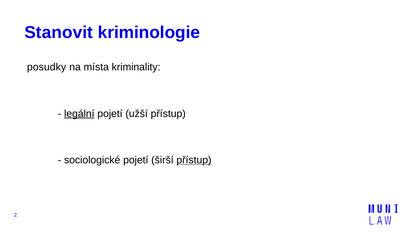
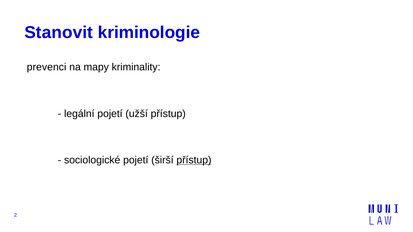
posudky: posudky -> prevenci (47, 67)
místa: místa -> mapy (96, 67)
legální underline: present -> none (79, 114)
